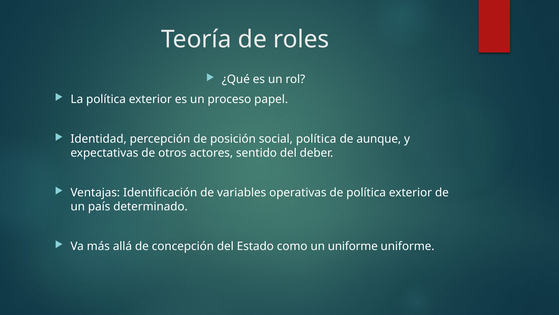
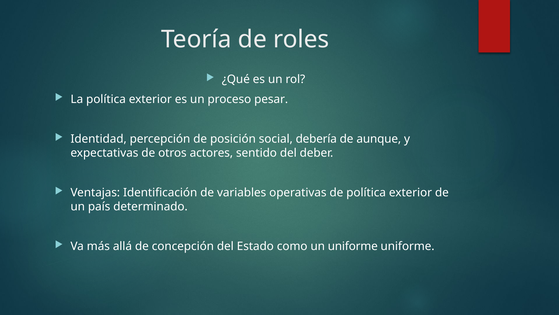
papel: papel -> pesar (271, 99)
social política: política -> debería (316, 139)
